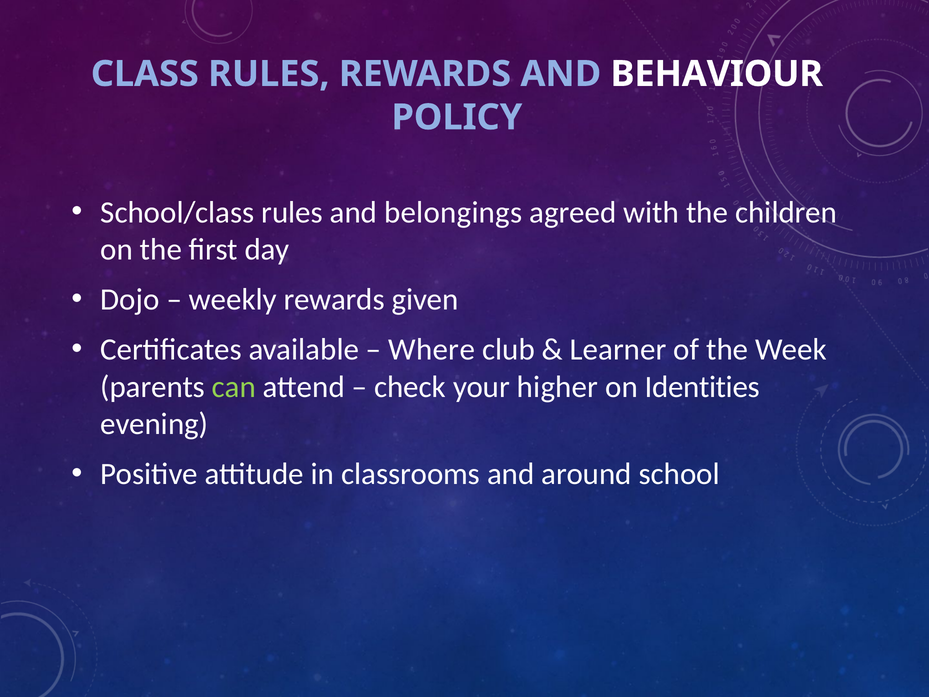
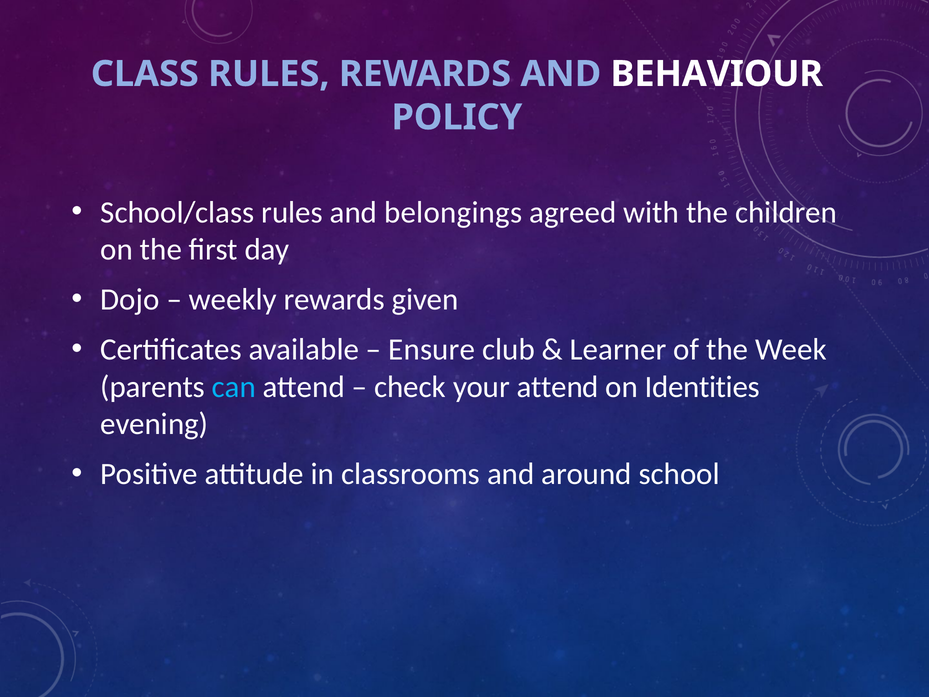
Where: Where -> Ensure (432, 350)
can colour: light green -> light blue (234, 387)
your higher: higher -> attend (558, 387)
